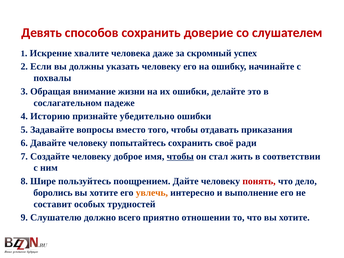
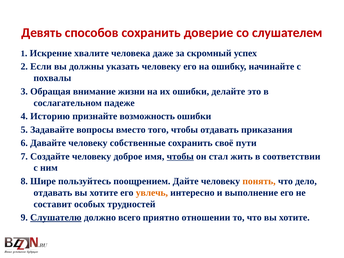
убедительно: убедительно -> возможность (147, 116)
попытайтесь: попытайтесь -> собственные (138, 143)
ради: ради -> пути (246, 143)
понять colour: red -> orange (259, 181)
боролись: боролись -> отдавать (53, 193)
Слушателю underline: none -> present (56, 218)
